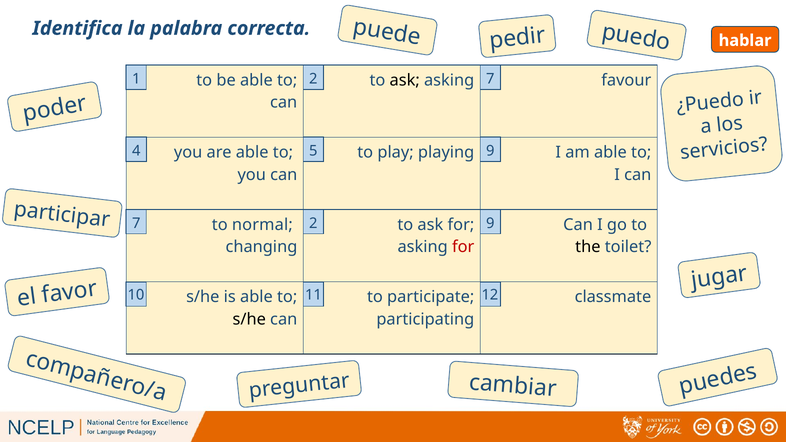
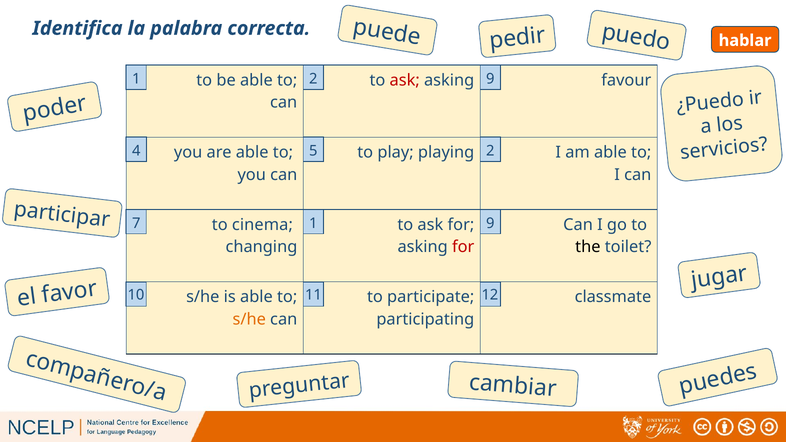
2 7: 7 -> 9 (490, 79)
ask colour: black -> red (405, 80)
5 9: 9 -> 2 (490, 151)
7 2: 2 -> 1 (313, 223)
normal: normal -> cinema (262, 225)
s/he colour: black -> orange (249, 319)
